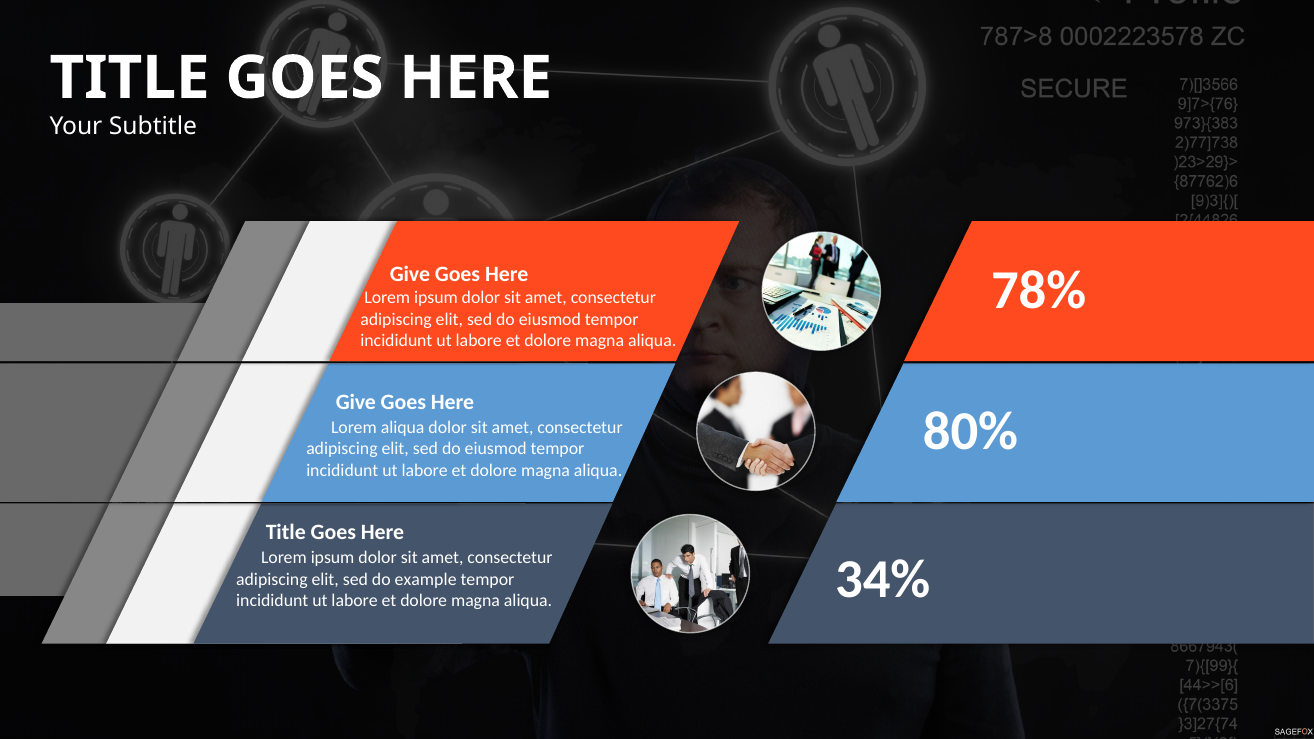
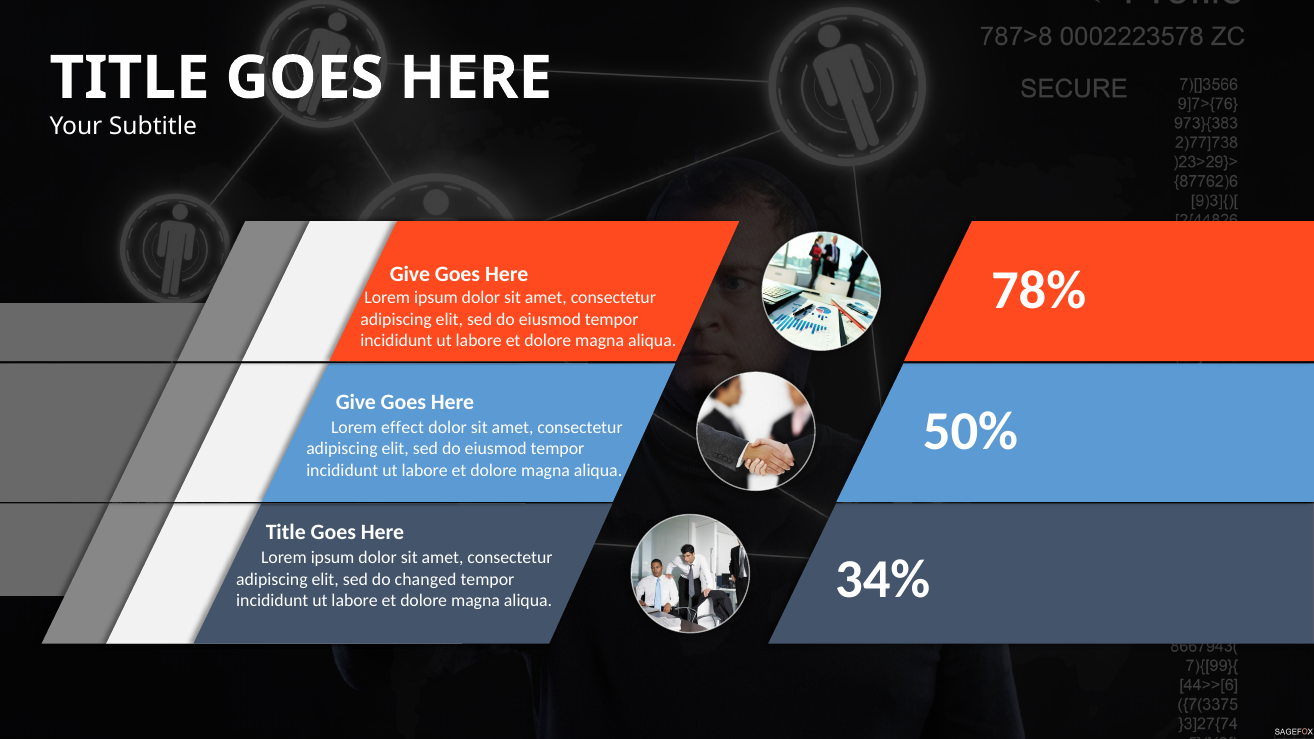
80%: 80% -> 50% (971, 432)
Lorem aliqua: aliqua -> effect (403, 427)
example: example -> changed (426, 579)
